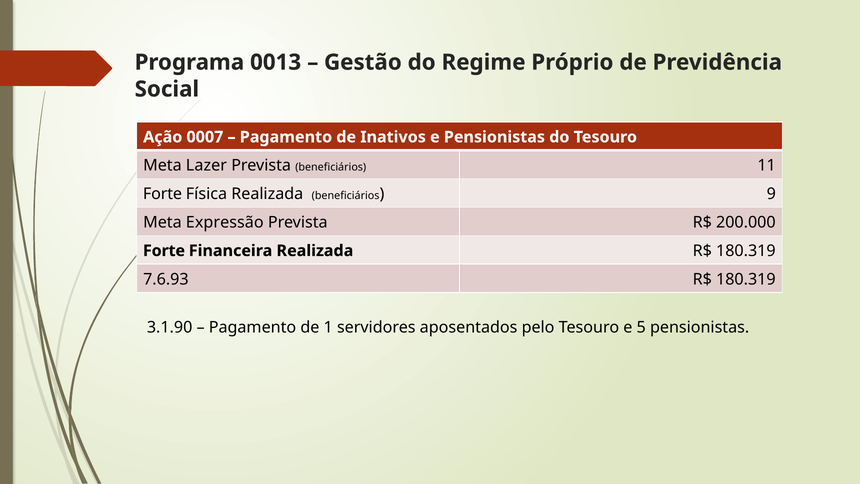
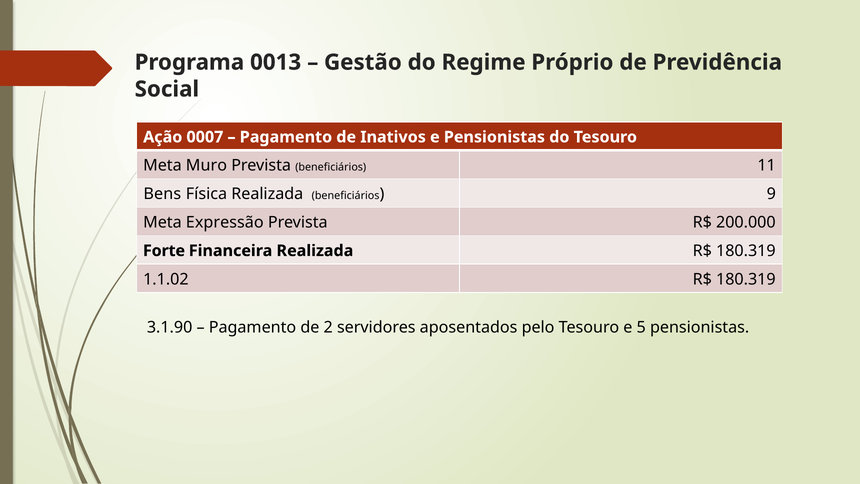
Lazer: Lazer -> Muro (206, 165)
Forte: Forte -> Bens (162, 194)
7.6.93: 7.6.93 -> 1.1.02 (166, 279)
1: 1 -> 2 (328, 327)
